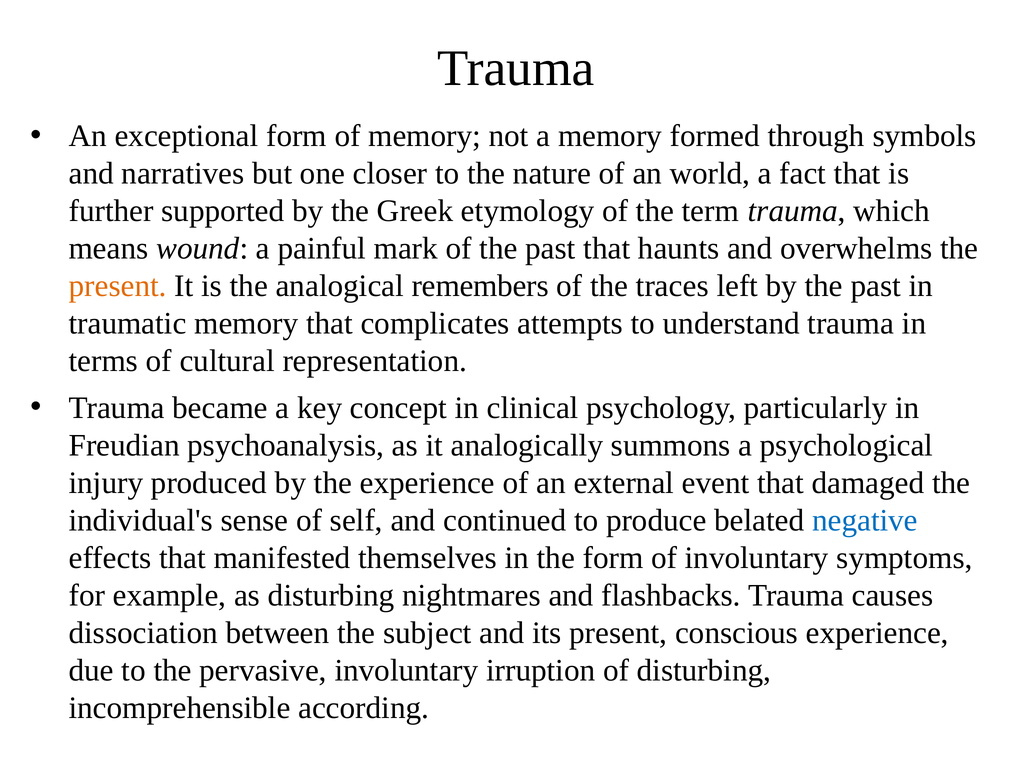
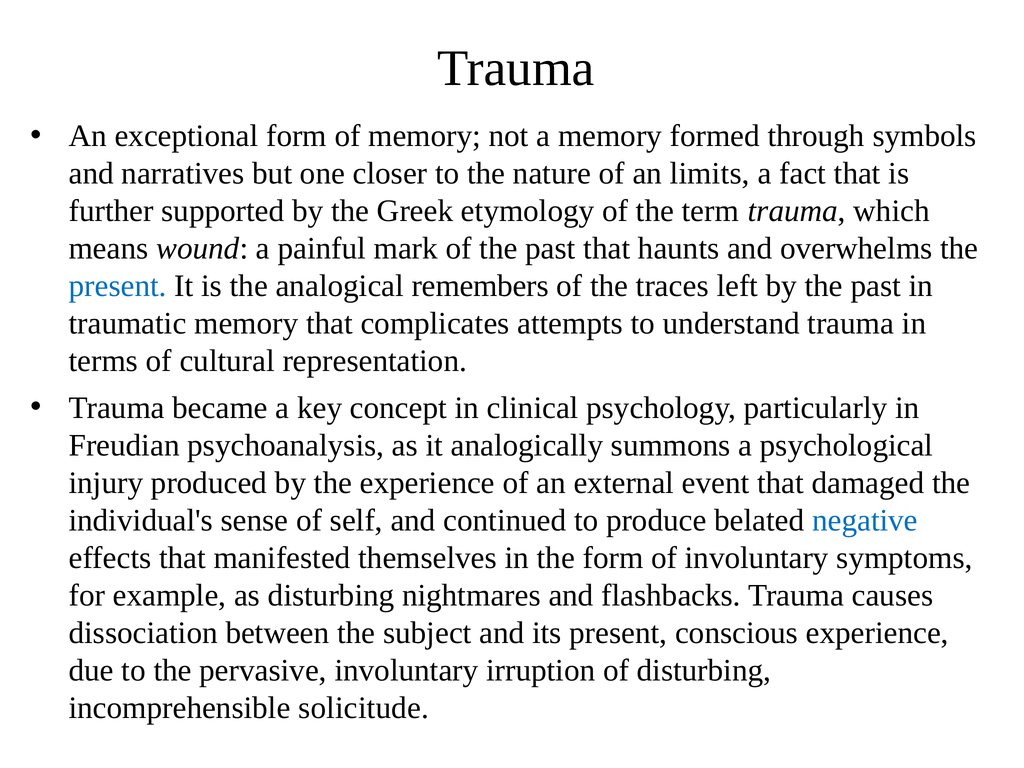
world: world -> limits (710, 173)
present colour: orange -> blue (118, 286)
according: according -> solicitude (364, 708)
